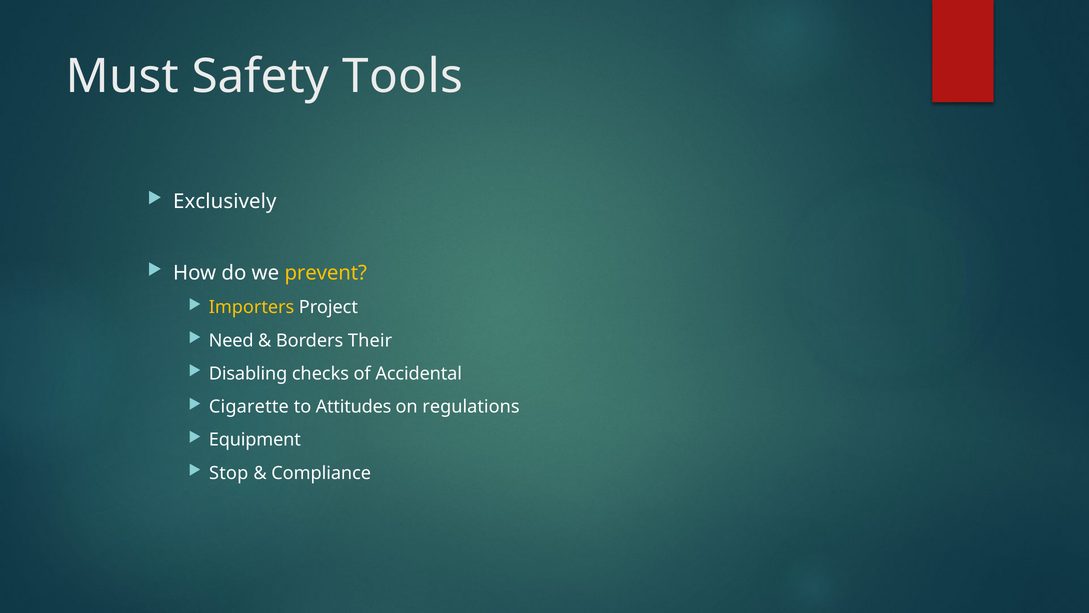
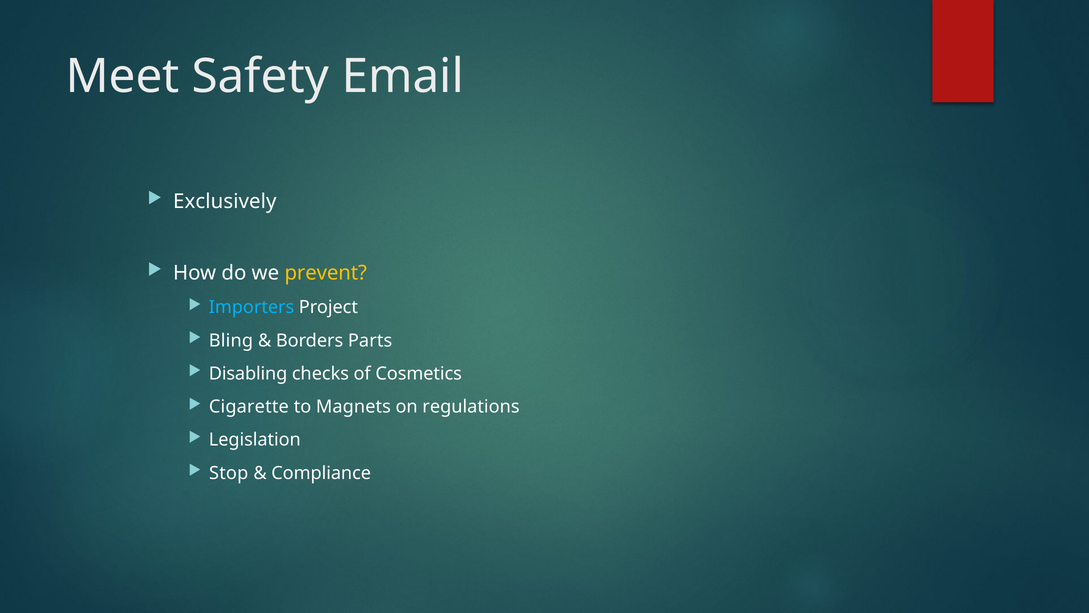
Must: Must -> Meet (123, 76)
Tools: Tools -> Email (403, 76)
Importers colour: yellow -> light blue (252, 307)
Need: Need -> Bling (231, 340)
Their: Their -> Parts (370, 340)
Accidental: Accidental -> Cosmetics (419, 373)
Attitudes: Attitudes -> Magnets (353, 407)
Equipment: Equipment -> Legislation (255, 440)
